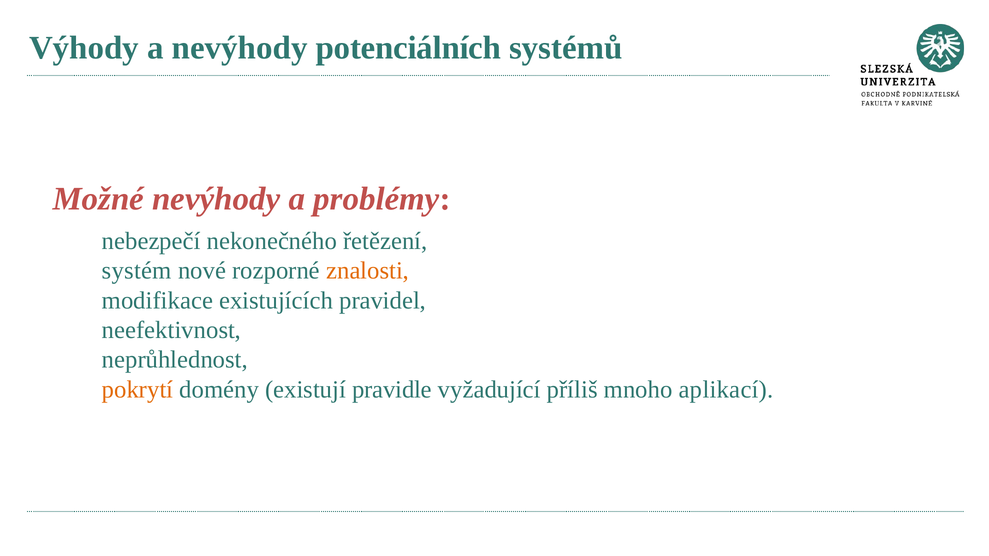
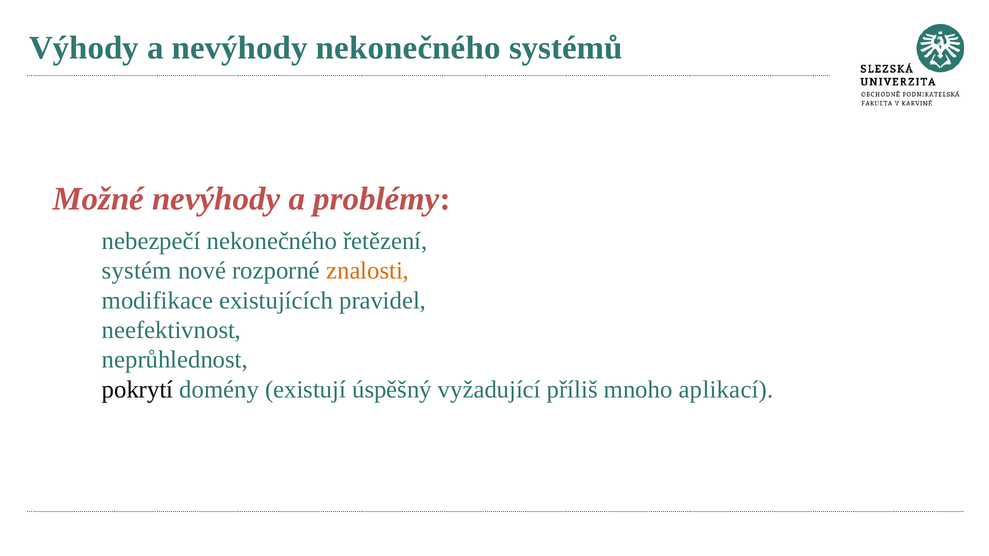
nevýhody potenciálních: potenciálních -> nekonečného (408, 48)
pokrytí colour: orange -> black (138, 390)
pravidle: pravidle -> úspěšný (392, 390)
